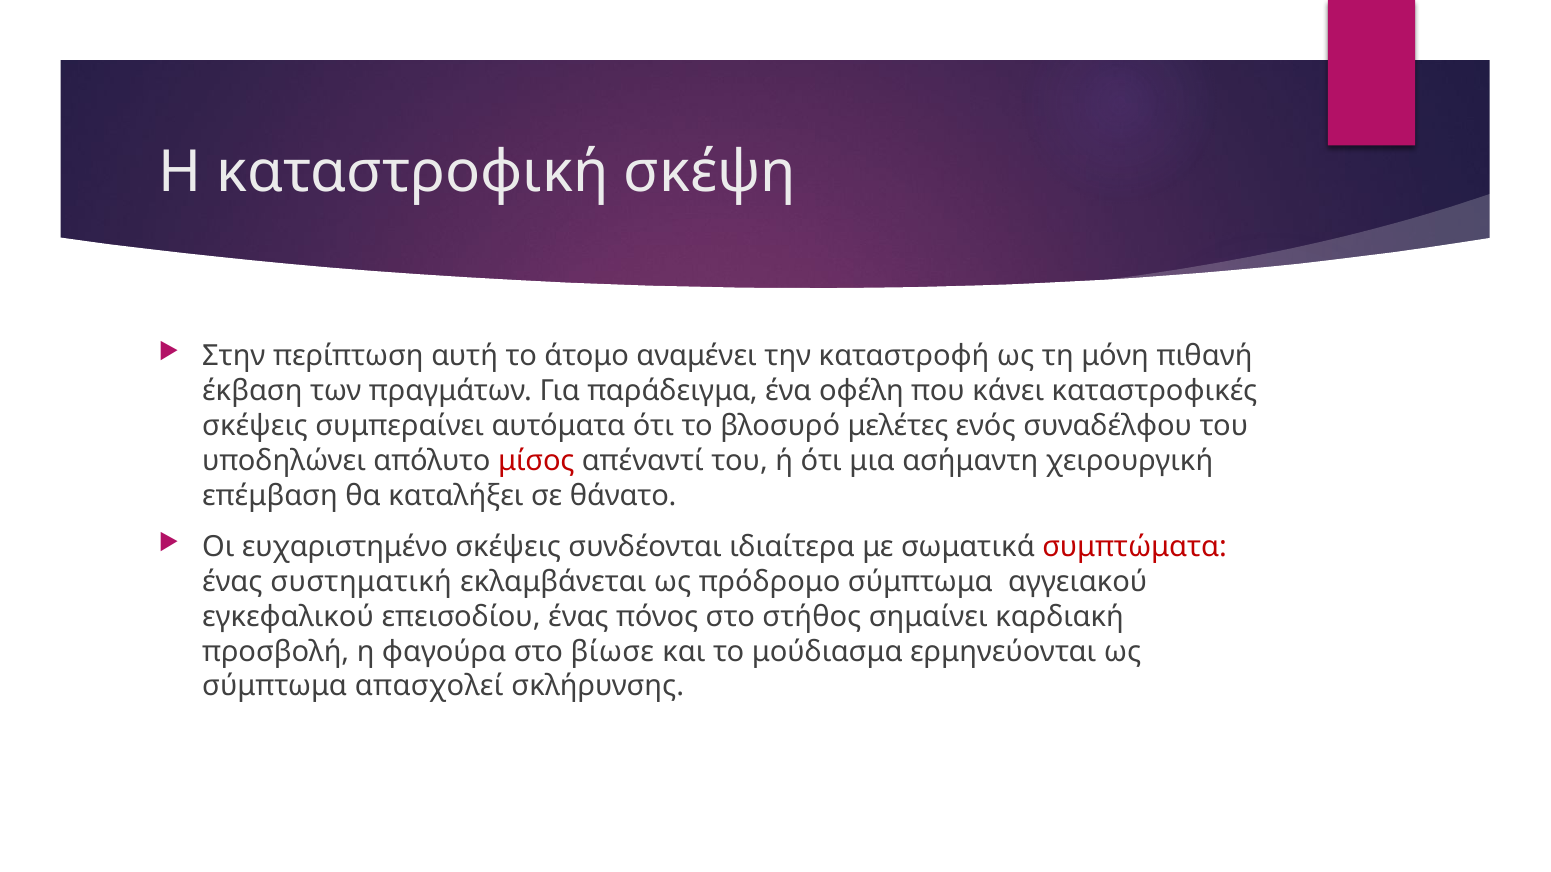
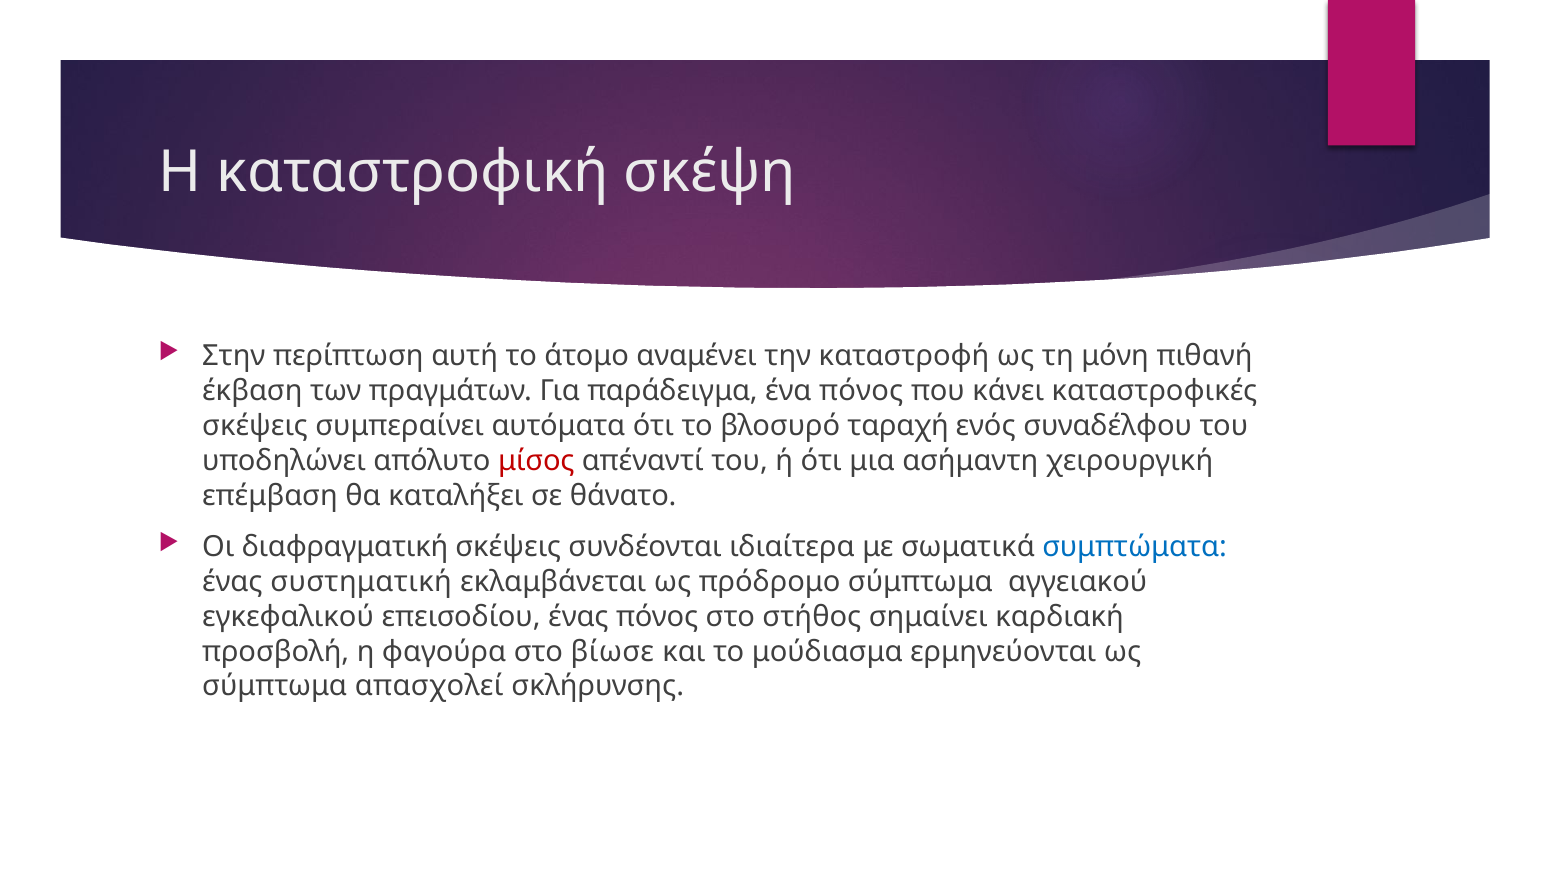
ένα οφέλη: οφέλη -> πόνος (861, 391)
μελέτες: μελέτες -> ταραχή (898, 426)
ευχαριστημένο: ευχαριστημένο -> διαφραγματική (345, 547)
συμπτώματα colour: red -> blue (1135, 547)
